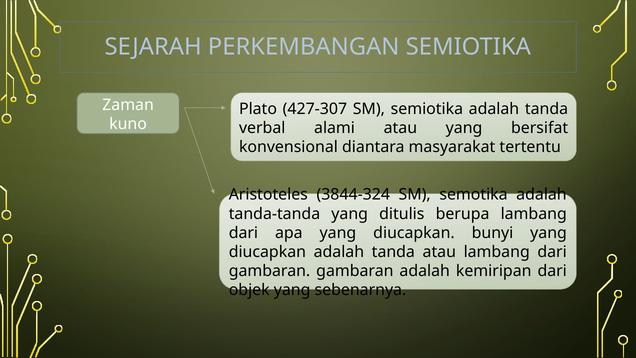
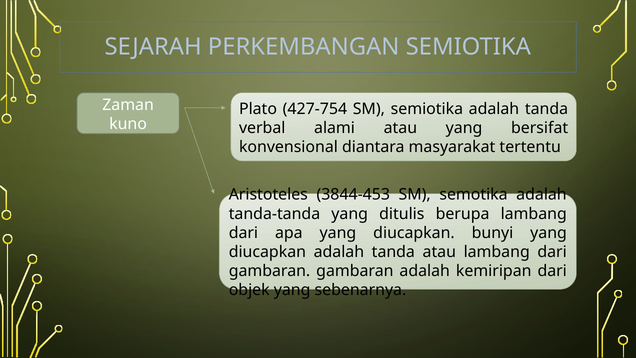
427-307: 427-307 -> 427-754 (315, 109)
3844-324: 3844-324 -> 3844-453 (353, 195)
